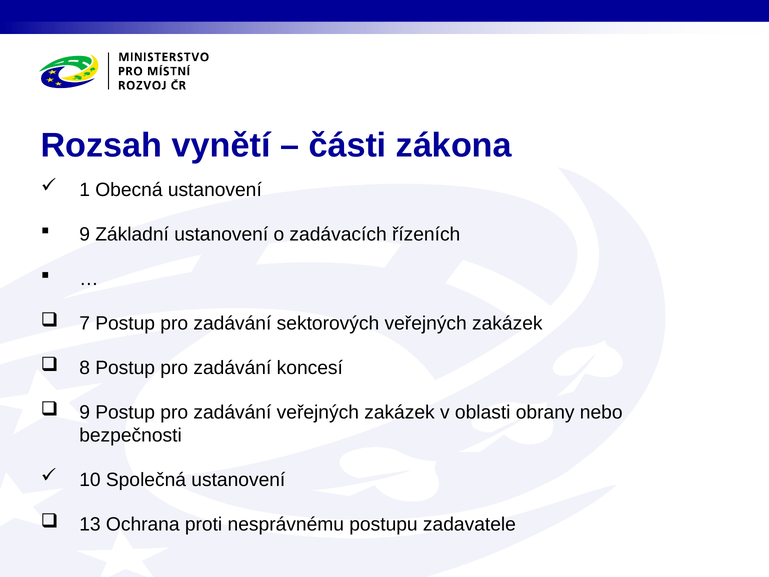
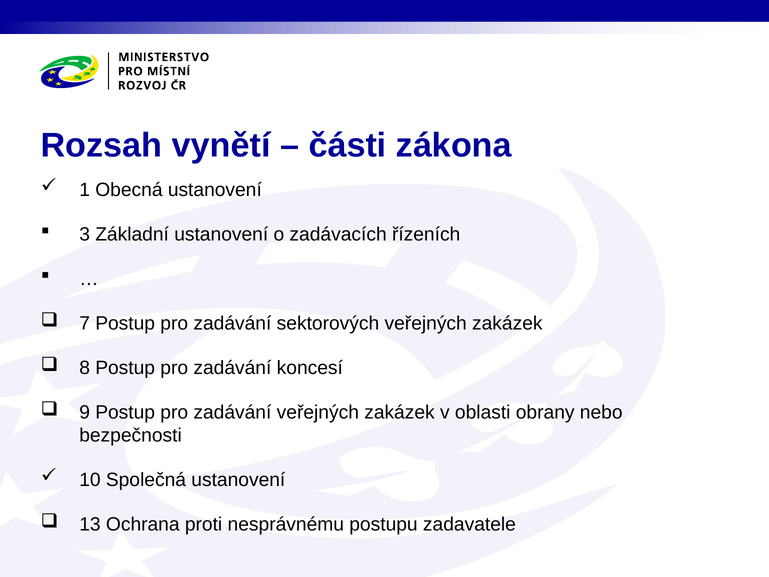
9: 9 -> 3 (85, 234)
